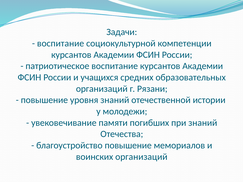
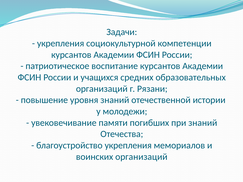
воспитание: воспитание -> укрепления (61, 43)
благоустройство повышение: повышение -> укрепления (128, 146)
